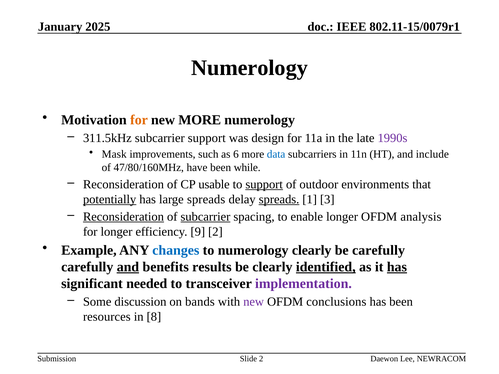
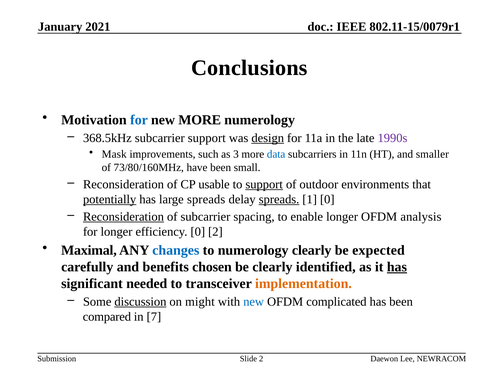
2025: 2025 -> 2021 (98, 27)
Numerology: Numerology -> Conclusions (249, 68)
for colour: orange -> blue (139, 120)
311.5kHz: 311.5kHz -> 368.5kHz (107, 138)
design underline: none -> present (268, 138)
6: 6 -> 3 (236, 154)
include: include -> smaller (432, 154)
47/80/160MHz: 47/80/160MHz -> 73/80/160MHz (149, 168)
while: while -> small (247, 168)
1 3: 3 -> 0 (327, 199)
subcarrier underline: present -> none (205, 217)
efficiency 9: 9 -> 0 (198, 232)
Example: Example -> Maximal (89, 250)
be carefully: carefully -> expected (378, 250)
and underline: present -> none (128, 267)
results: results -> chosen (212, 267)
identified underline: present -> none (326, 267)
implementation colour: purple -> orange (303, 284)
discussion underline: none -> present (140, 302)
bands: bands -> might (200, 302)
new colour: purple -> blue (254, 302)
conclusions: conclusions -> complicated (336, 302)
resources: resources -> compared (107, 317)
8: 8 -> 7 (154, 317)
